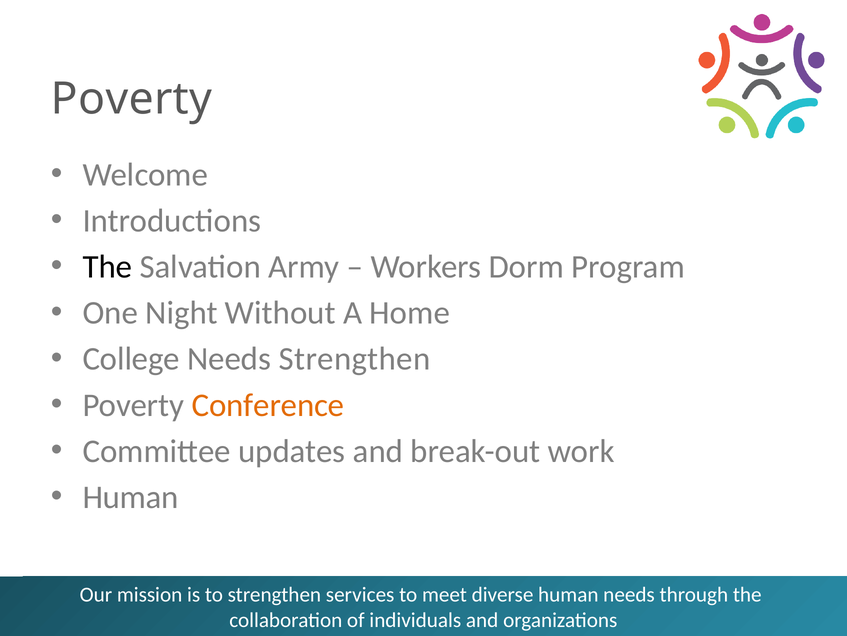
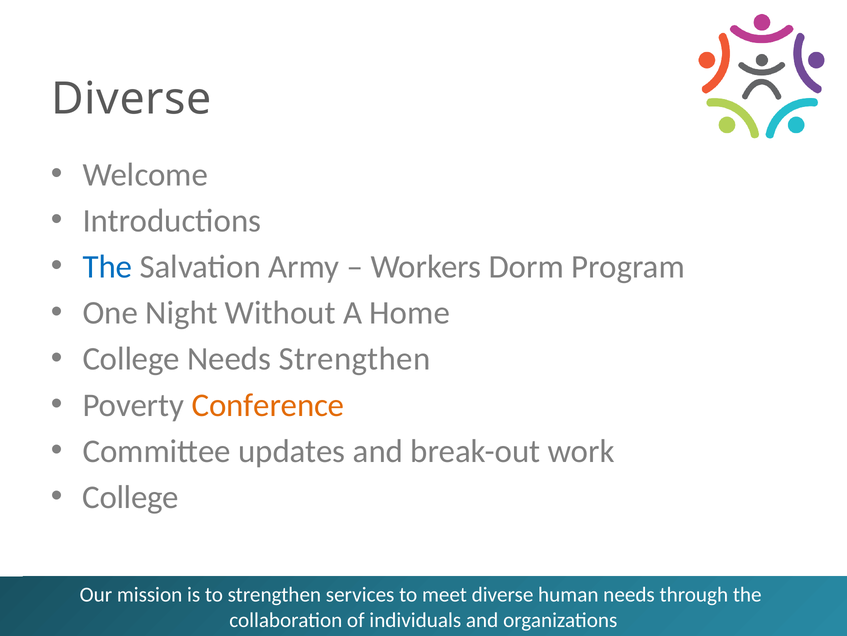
Poverty: Poverty -> Diverse (131, 99)
The colour: black -> blue (107, 267)
Human: Human -> College (131, 497)
